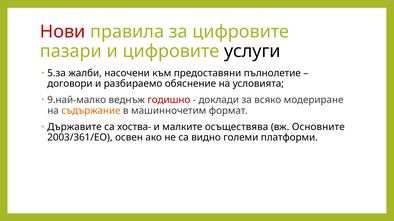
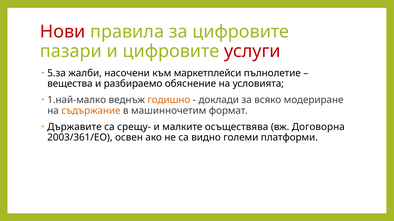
услуги colour: black -> red (252, 51)
предоставяни: предоставяни -> маркетплейси (208, 73)
договори: договори -> вещества (70, 84)
9.най-малко: 9.най-малко -> 1.най-малко (77, 100)
годишно colour: red -> orange (169, 100)
хоства-: хоства- -> срещу- (134, 127)
Основните: Основните -> Договорна (318, 127)
